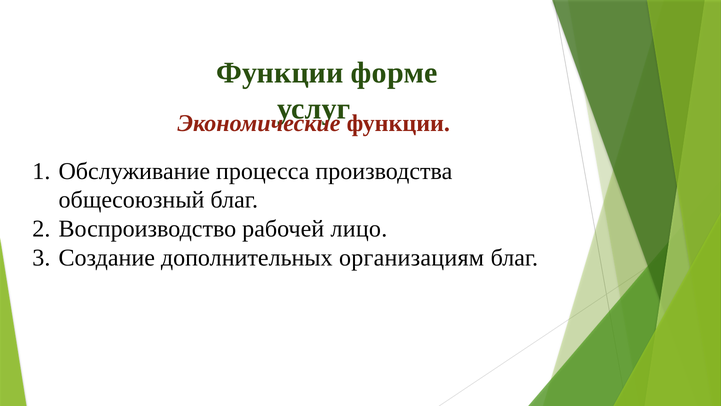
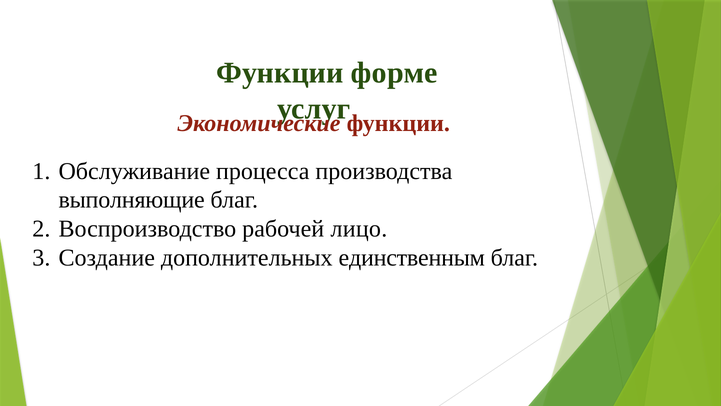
общесоюзный: общесоюзный -> выполняющие (132, 200)
организациям: организациям -> единственным (412, 257)
